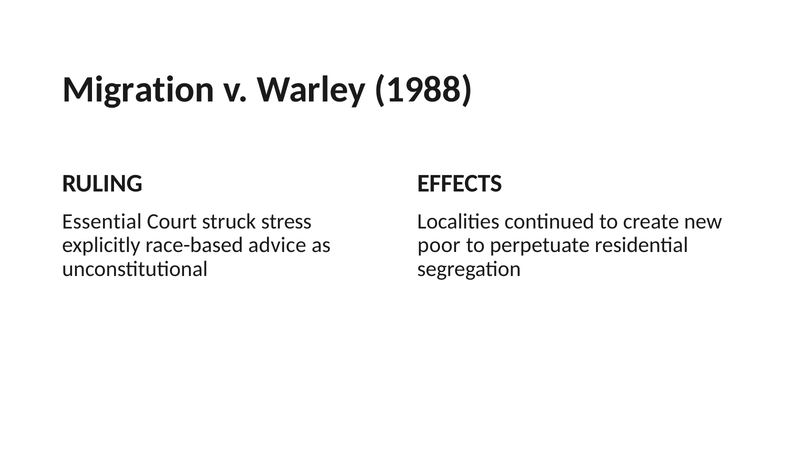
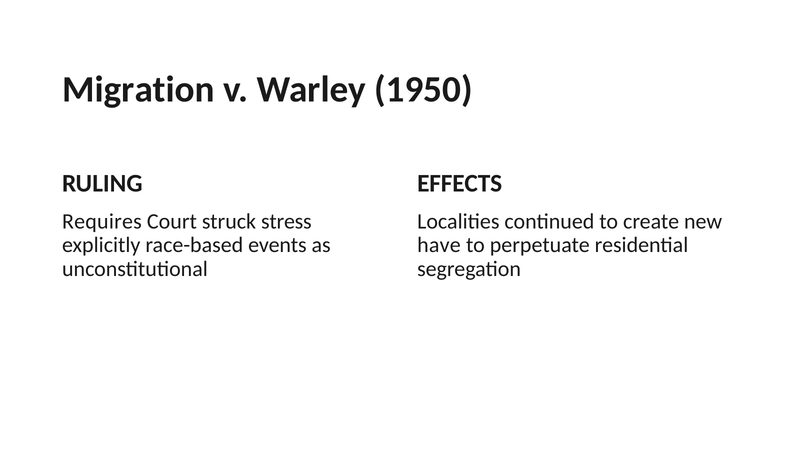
1988: 1988 -> 1950 (423, 89)
Essential: Essential -> Requires (102, 221)
advice: advice -> events (277, 245)
poor: poor -> have (439, 245)
